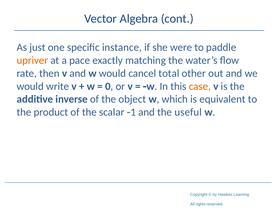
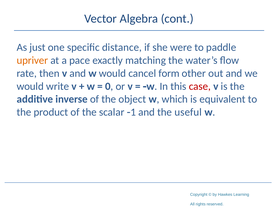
instance: instance -> distance (122, 48)
total: total -> form (169, 73)
case colour: orange -> red (200, 86)
